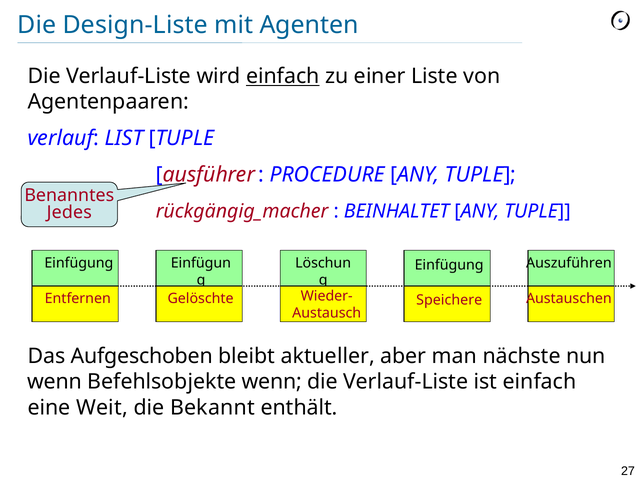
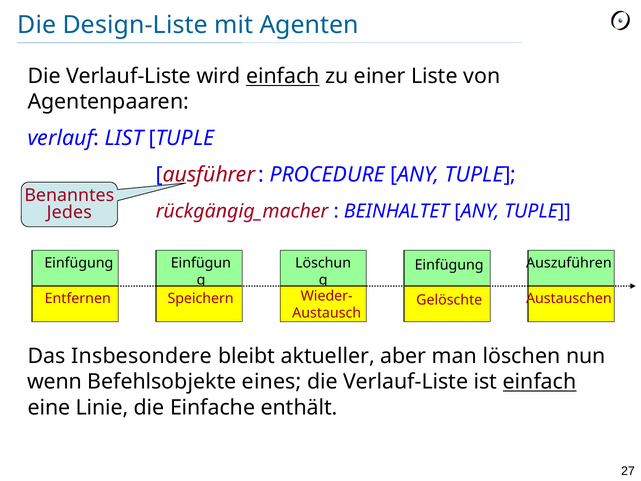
Gelöschte: Gelöschte -> Speichern (201, 299)
Speichere: Speichere -> Gelöschte (449, 300)
Aufgeschoben: Aufgeschoben -> Insbesondere (142, 356)
nächste: nächste -> löschen (521, 356)
Befehlsobjekte wenn: wenn -> eines (272, 382)
einfach underline: none -> present (540, 382)
Weit: Weit -> Linie (102, 407)
Bekannt: Bekannt -> Einfache (213, 407)
